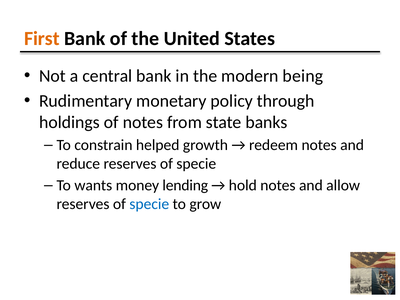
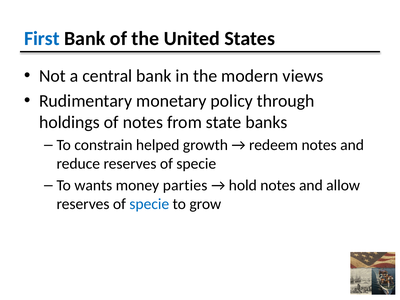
First colour: orange -> blue (42, 38)
being: being -> views (303, 76)
lending: lending -> parties (185, 186)
